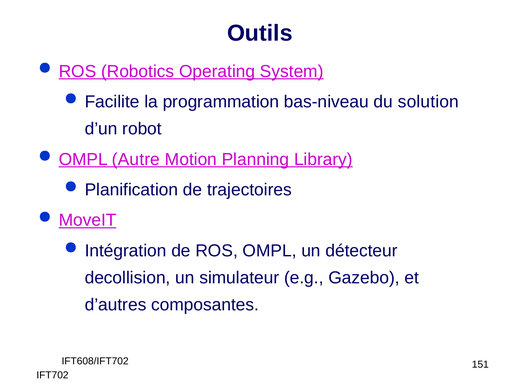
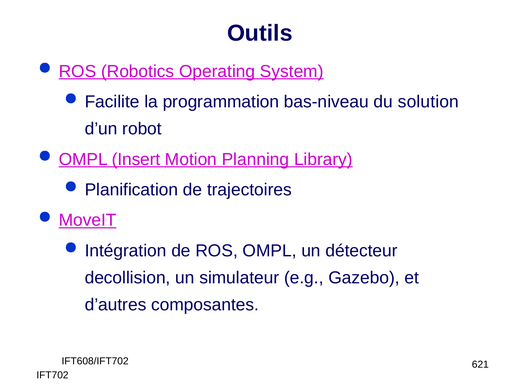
Autre: Autre -> Insert (136, 159)
151: 151 -> 621 (480, 365)
